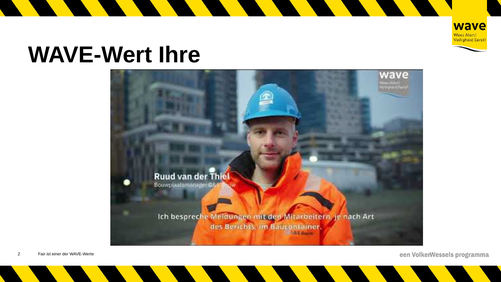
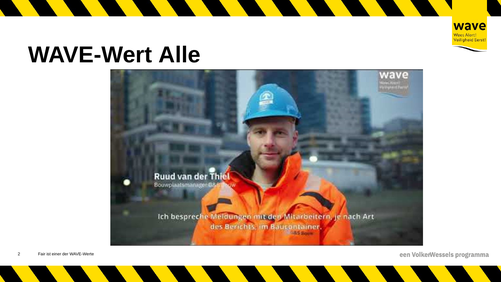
Ihre: Ihre -> Alle (180, 55)
